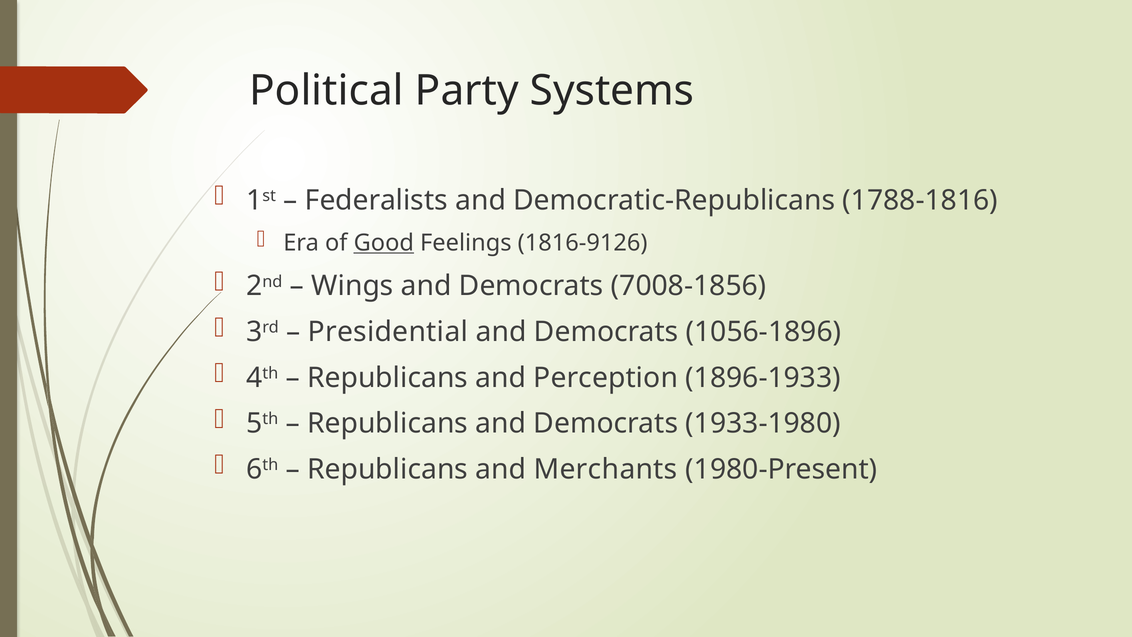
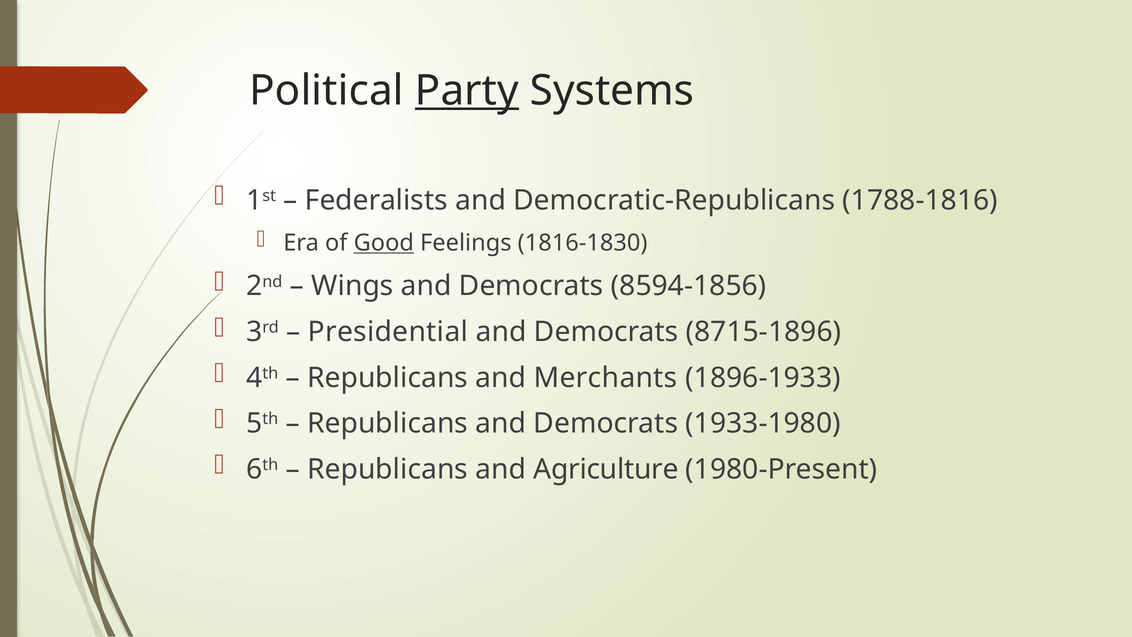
Party underline: none -> present (467, 91)
1816-9126: 1816-9126 -> 1816-1830 (583, 243)
7008-1856: 7008-1856 -> 8594-1856 (689, 286)
1056-1896: 1056-1896 -> 8715-1896 (764, 332)
Perception: Perception -> Merchants (606, 378)
Merchants: Merchants -> Agriculture (606, 469)
